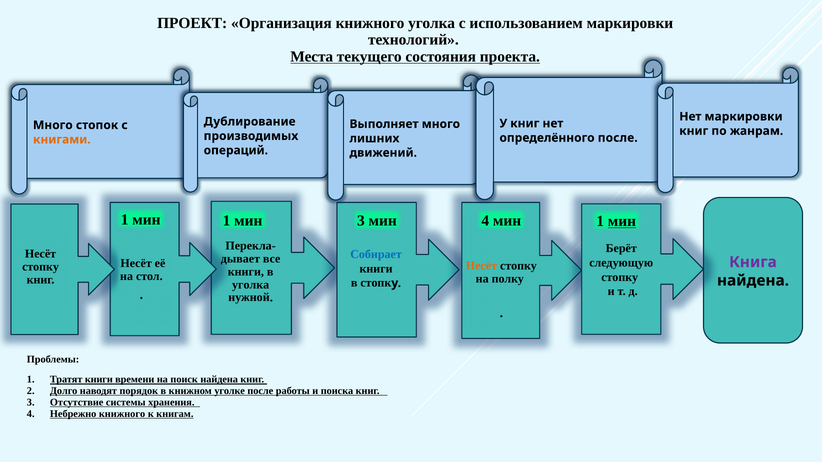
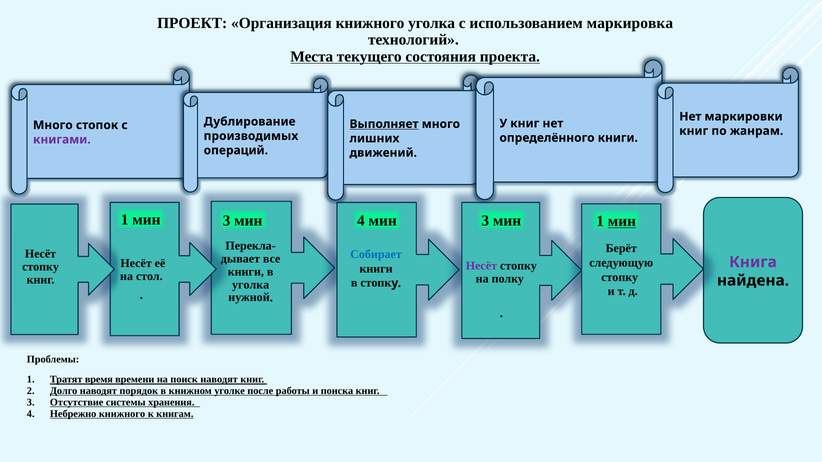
использованием маркировки: маркировки -> маркировка (630, 23)
Выполняет underline: none -> present (384, 124)
определённого после: после -> книги (618, 138)
книгами colour: orange -> purple (62, 140)
1 мин 1: 1 -> 3 (227, 221)
мин 3: 3 -> 4 (361, 221)
4: 4 -> 3 (485, 221)
Несёт colour: orange -> purple (481, 266)
Тратят книги: книги -> время (99, 380)
поиск найдена: найдена -> наводят (219, 380)
